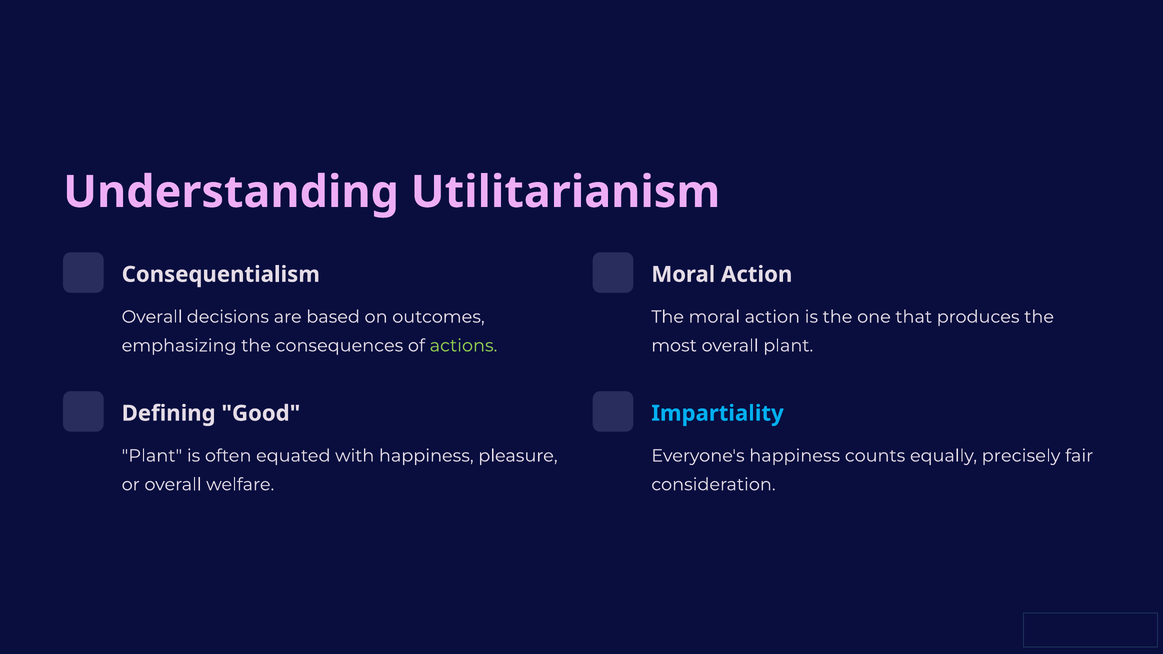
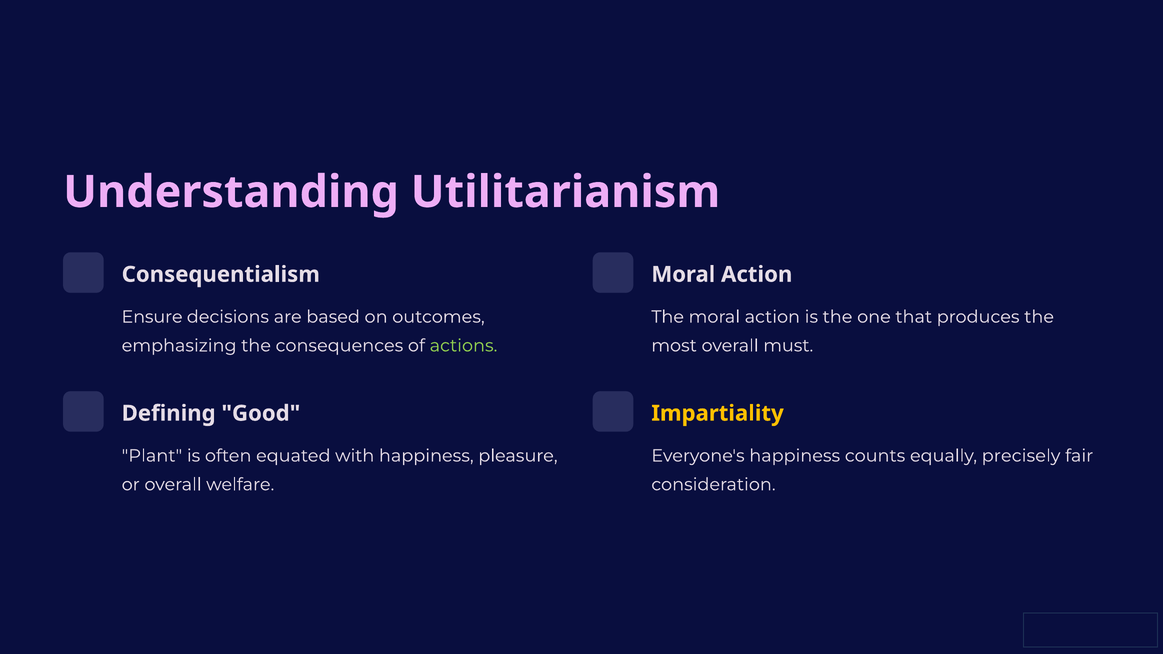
Overall: Overall -> Ensure (152, 317)
overall plant: plant -> must (788, 346)
Impartiality colour: light blue -> yellow (718, 413)
